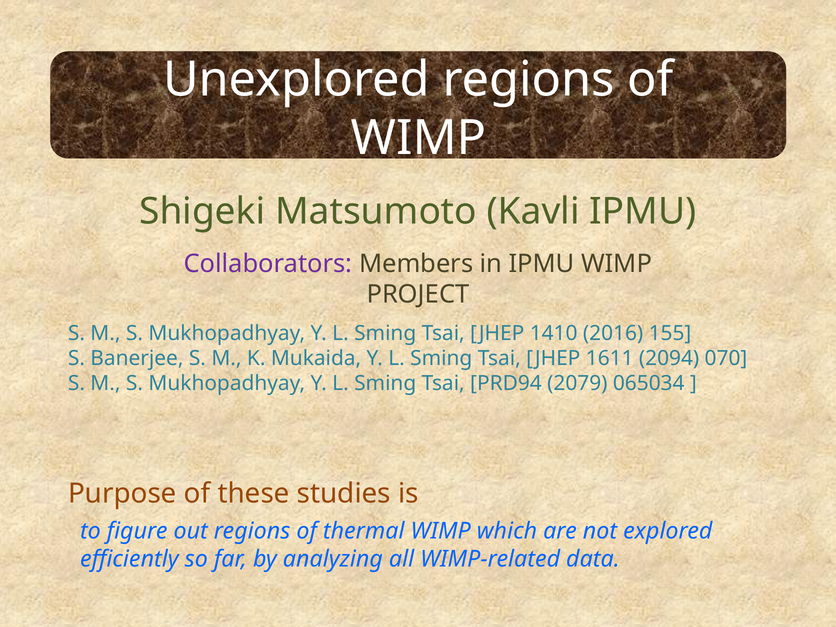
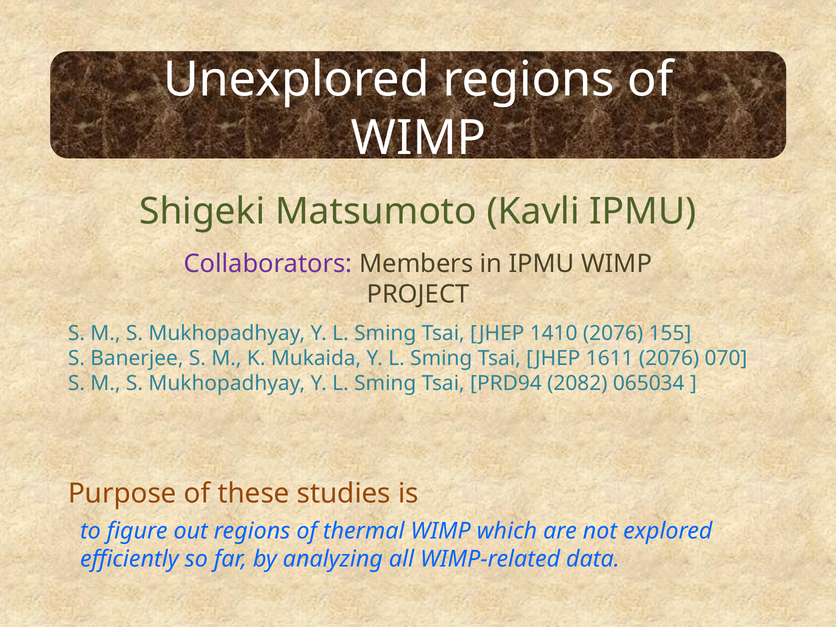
1410 2016: 2016 -> 2076 (613, 333)
1611 2094: 2094 -> 2076 (669, 358)
2079: 2079 -> 2082 (577, 383)
